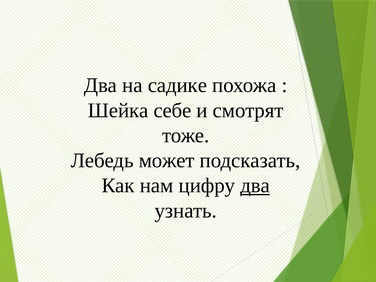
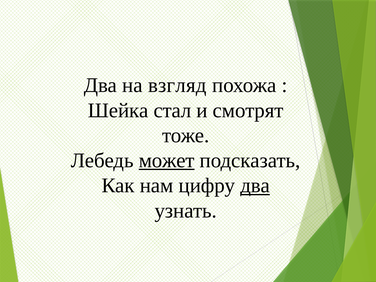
садике: садике -> взгляд (177, 85)
себе: себе -> стал (172, 110)
может underline: none -> present (167, 161)
